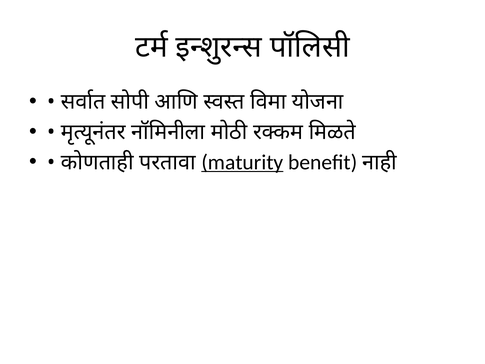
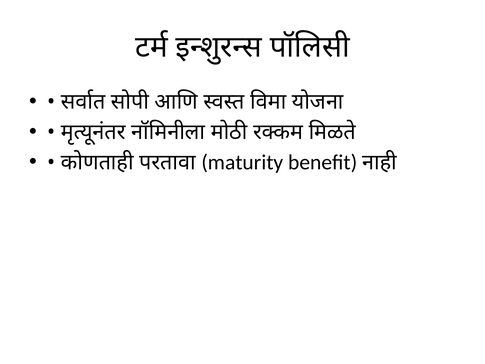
maturity underline: present -> none (242, 162)
